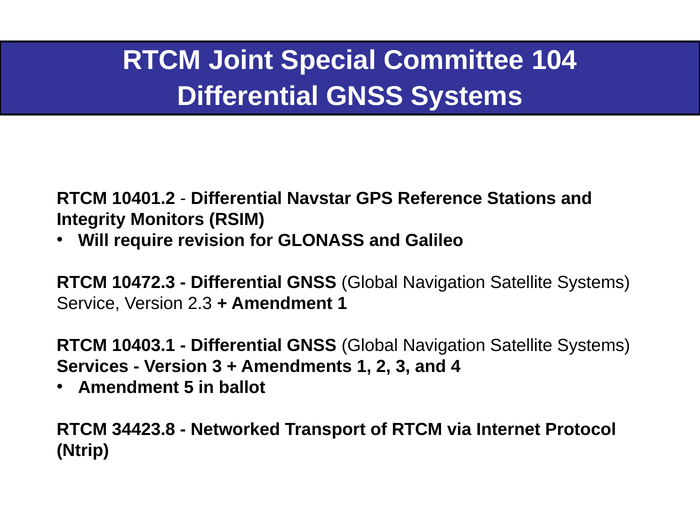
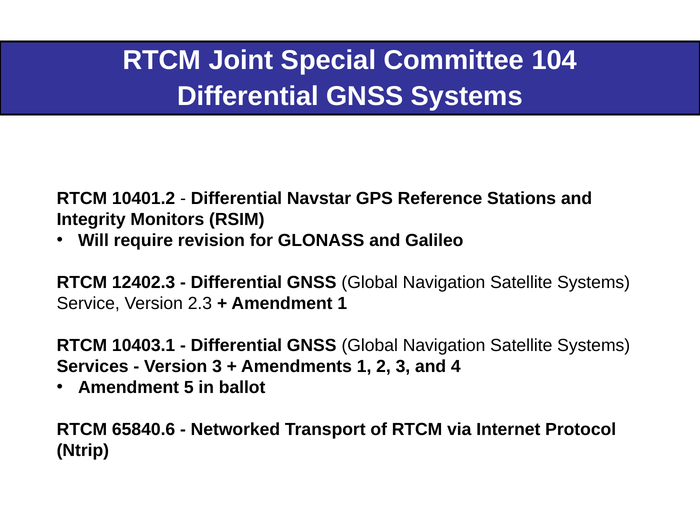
10472.3: 10472.3 -> 12402.3 (144, 282)
34423.8: 34423.8 -> 65840.6 (144, 429)
